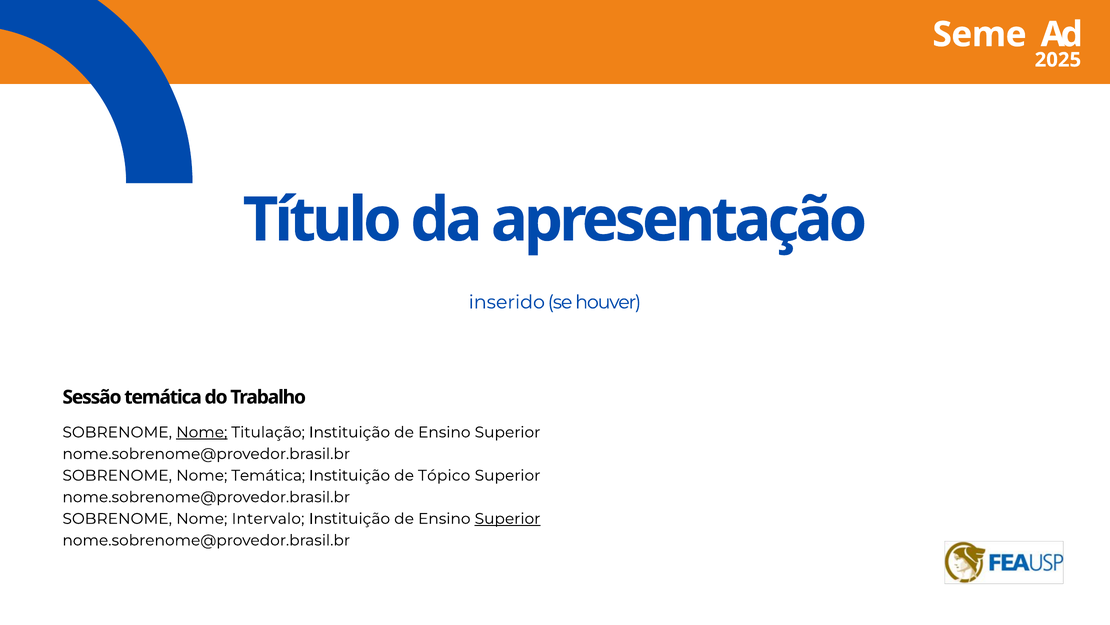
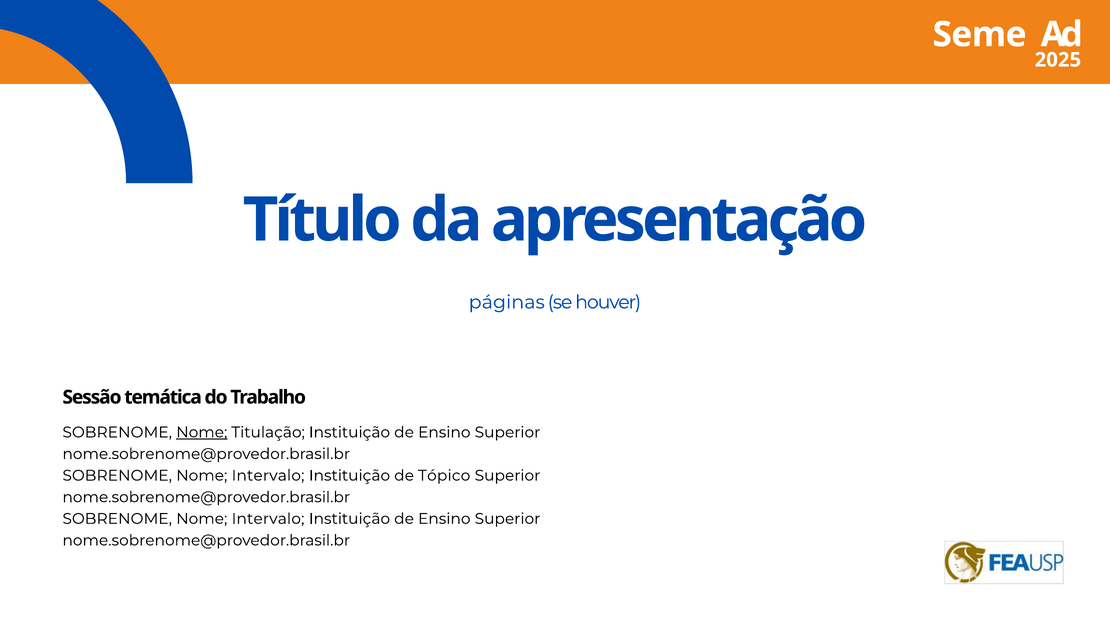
inserido: inserido -> páginas (507, 302)
Temática: Temática -> Intervalo (268, 475)
Superior underline: present -> none (508, 518)
